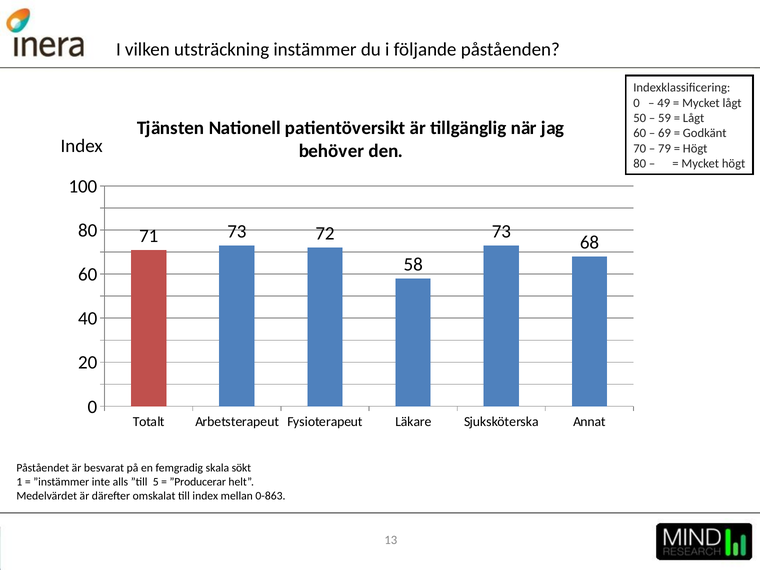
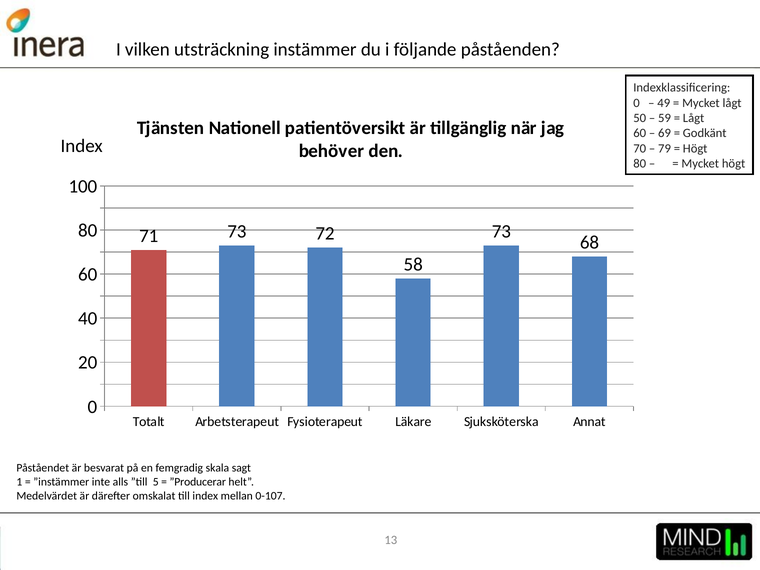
sökt: sökt -> sagt (241, 468)
0-863: 0-863 -> 0-107 (270, 496)
